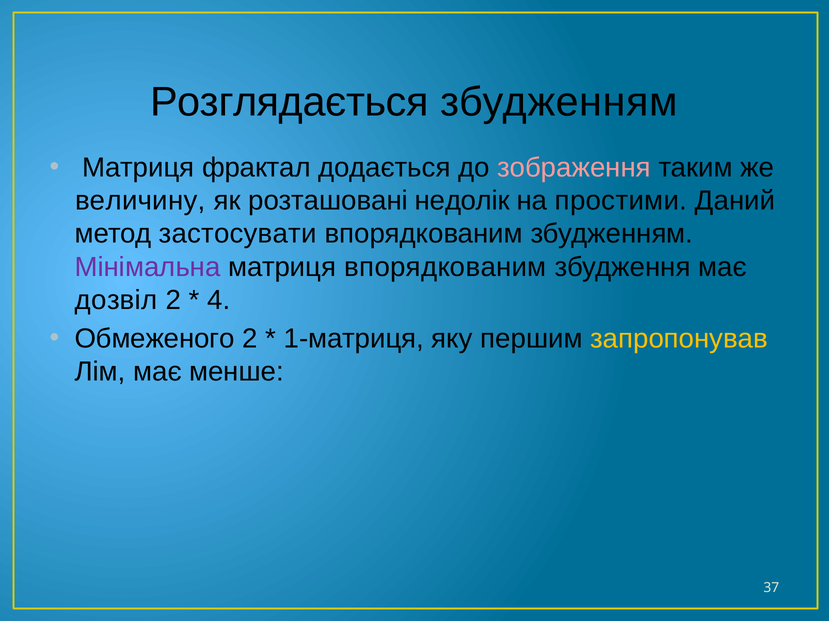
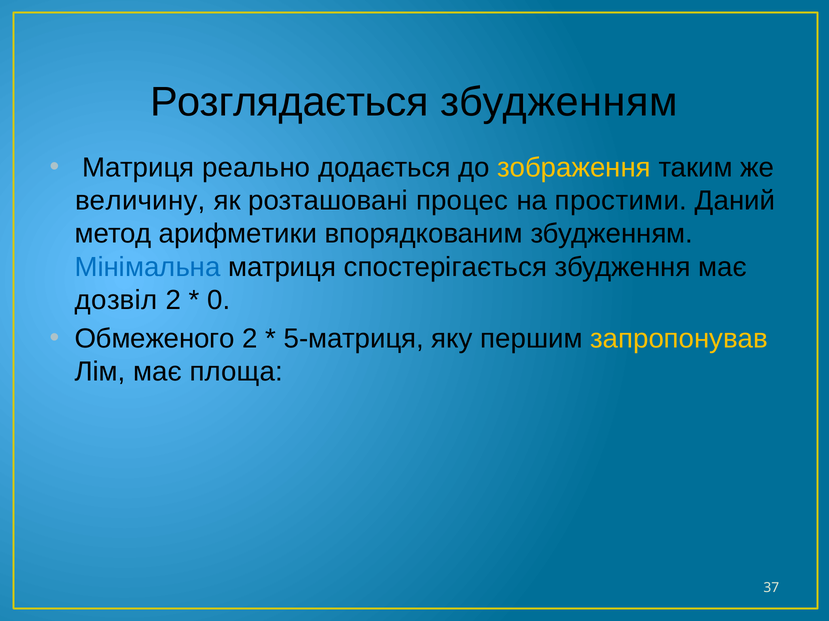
фрактал: фрактал -> реально (256, 168)
зображення colour: pink -> yellow (574, 168)
недолік: недолік -> процес (462, 201)
застосувати: застосувати -> арифметики (238, 234)
Мінімальна colour: purple -> blue (148, 267)
матриця впорядкованим: впорядкованим -> спостерігається (446, 267)
4: 4 -> 0 (219, 300)
1-матриця: 1-матриця -> 5-матриця (354, 339)
менше: менше -> площа (236, 372)
